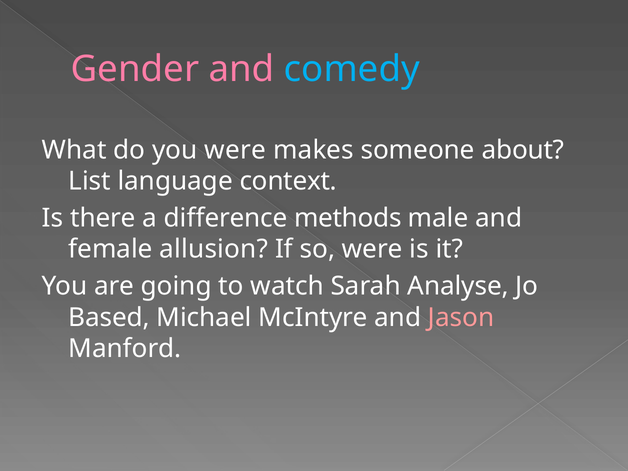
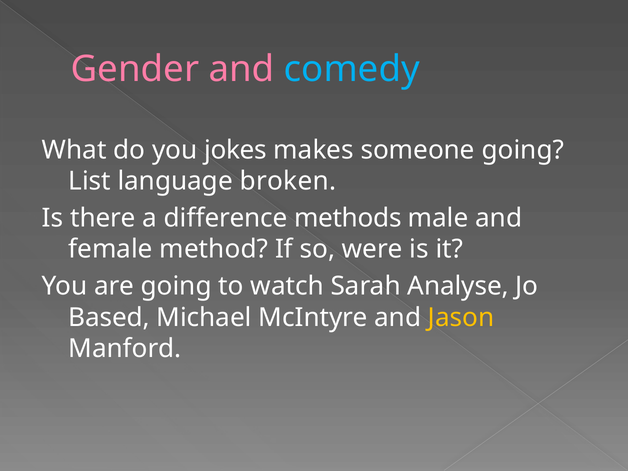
you were: were -> jokes (235, 150)
someone about: about -> going (523, 150)
context: context -> broken (288, 181)
allusion: allusion -> method (214, 249)
Jason colour: pink -> yellow (461, 317)
